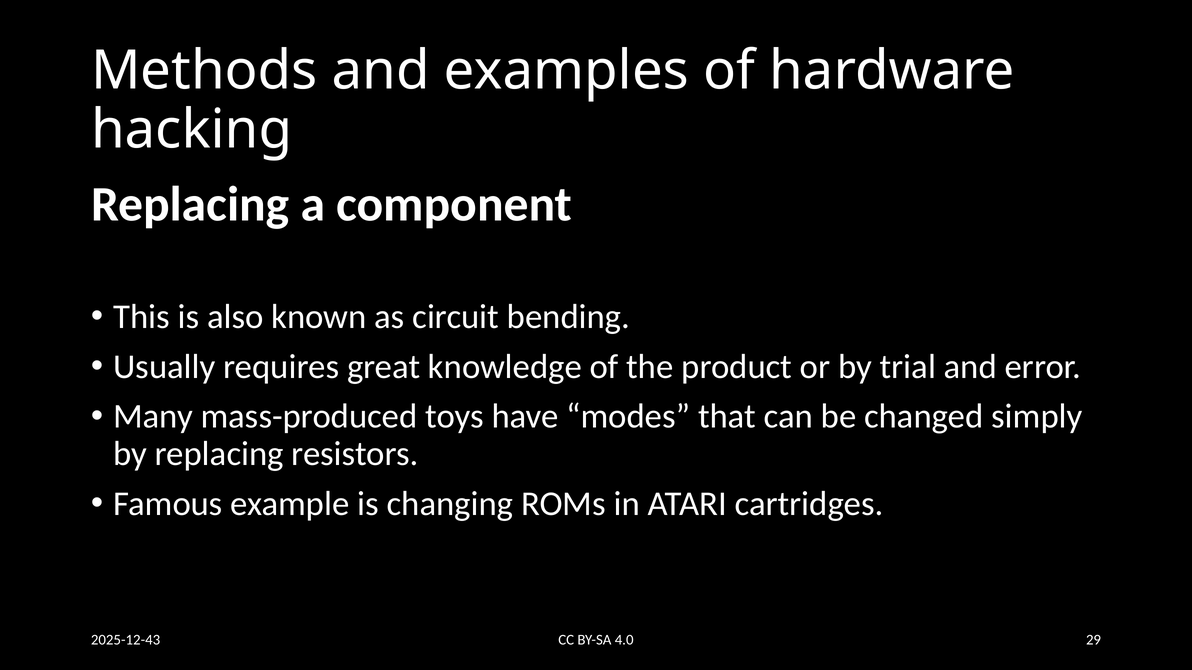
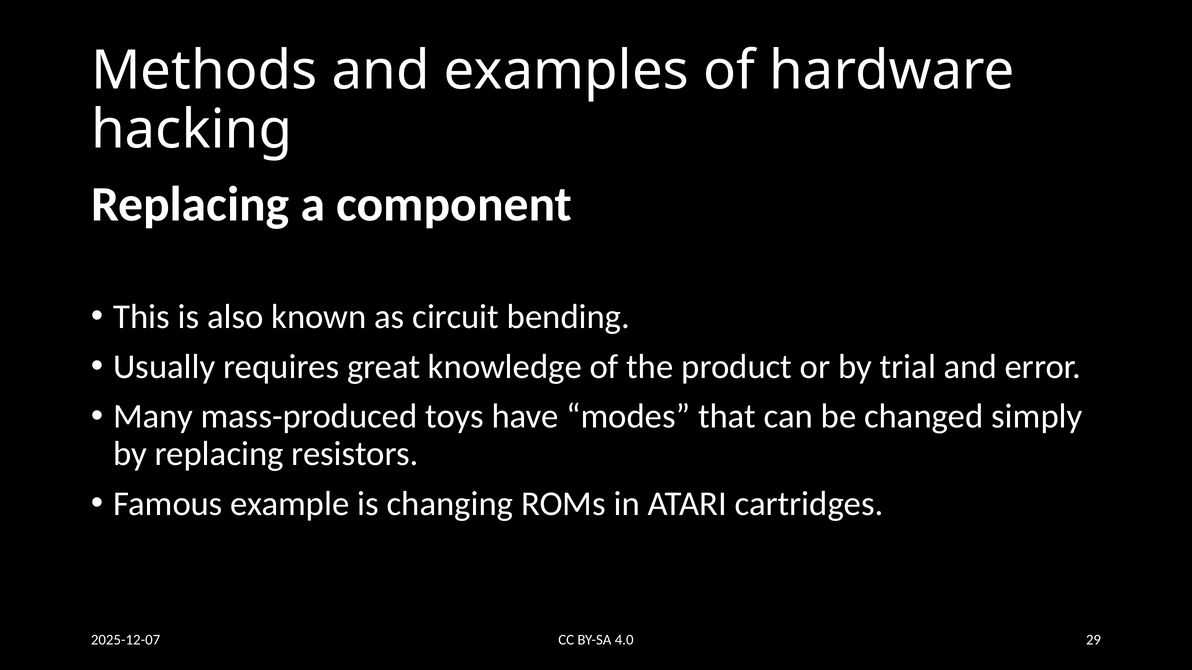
2025-12-43: 2025-12-43 -> 2025-12-07 (126, 640)
